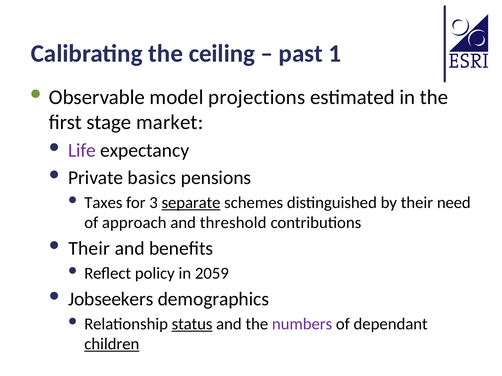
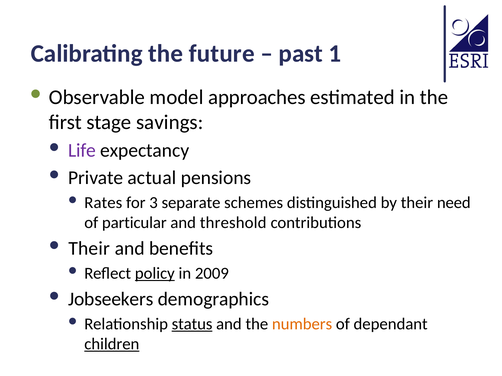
ceiling: ceiling -> future (222, 54)
projections: projections -> approaches (257, 97)
market: market -> savings (170, 122)
basics: basics -> actual (152, 178)
Taxes: Taxes -> Rates (103, 203)
separate underline: present -> none (191, 203)
approach: approach -> particular (134, 223)
policy underline: none -> present (155, 274)
2059: 2059 -> 2009 (212, 274)
numbers colour: purple -> orange (302, 324)
